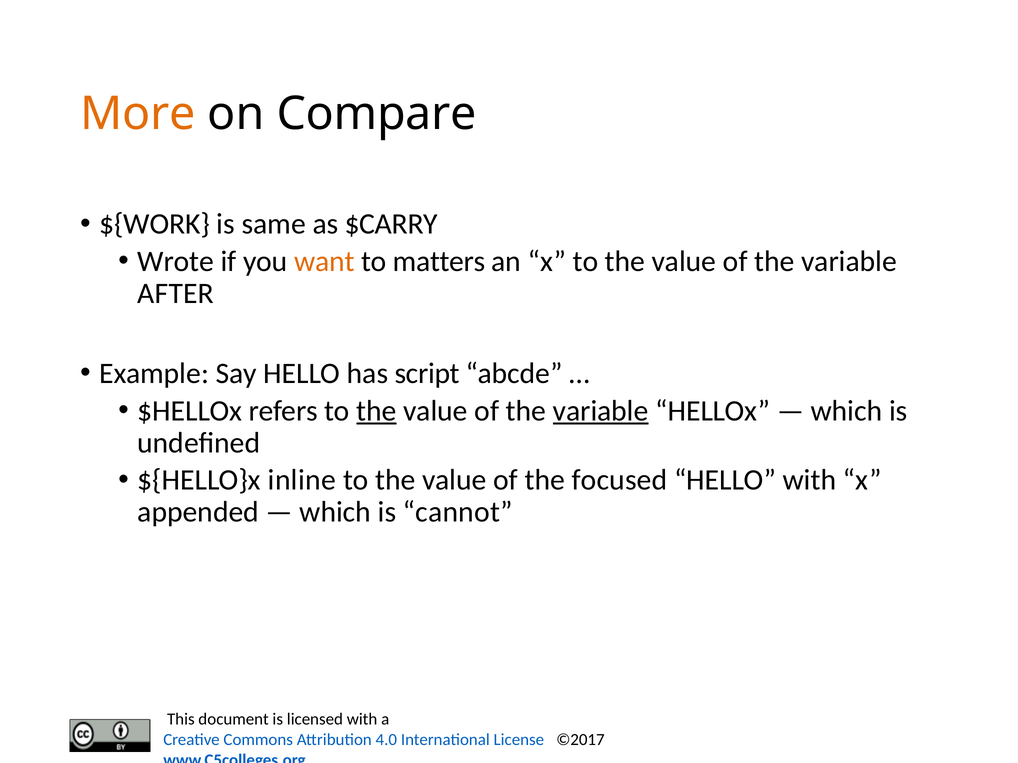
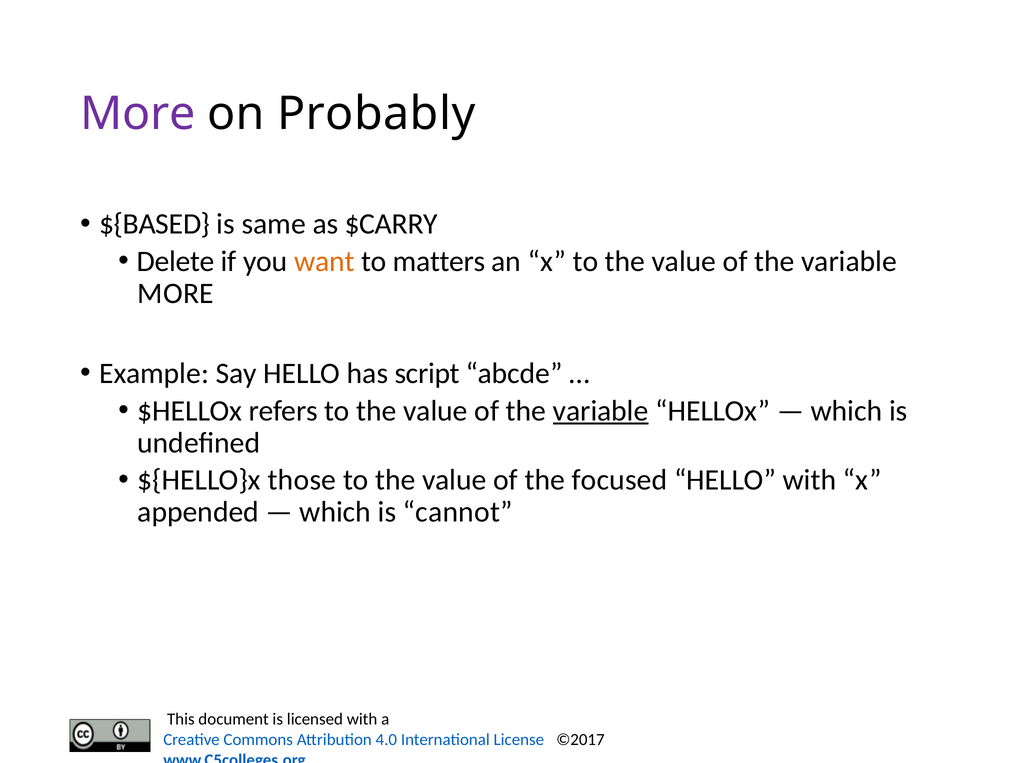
More colour: orange -> purple (138, 114)
Compare: Compare -> Probably (376, 114)
${WORK: ${WORK -> ${BASED (155, 224)
Wrote: Wrote -> Delete (176, 262)
AFTER: AFTER -> MORE (176, 294)
the underline: present -> none (376, 411)
inline: inline -> those (302, 480)
